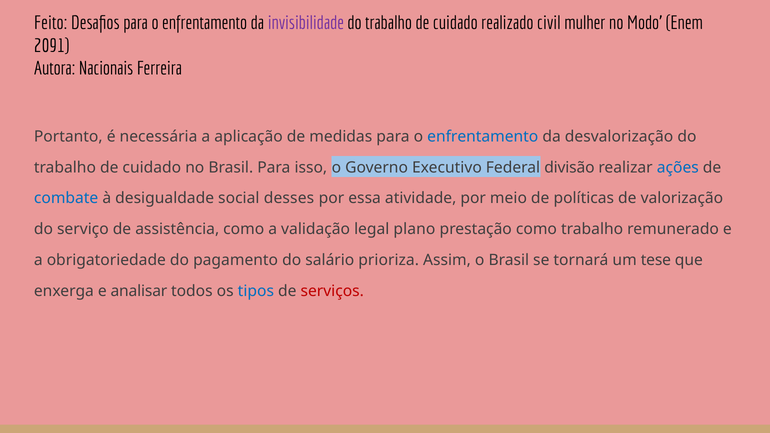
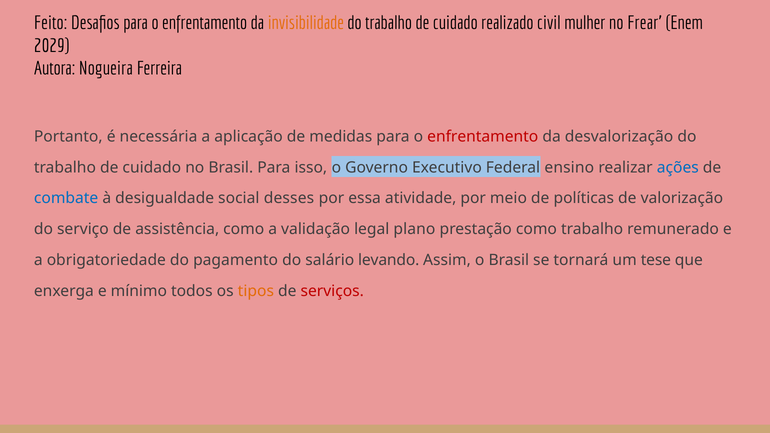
invisibilidade colour: purple -> orange (306, 23)
Modo: Modo -> Frear (644, 23)
2091: 2091 -> 2029 (52, 46)
Nacionais: Nacionais -> Nogueira (106, 69)
enfrentamento colour: blue -> red (483, 137)
divisão: divisão -> ensino (569, 167)
prioriza: prioriza -> levando (389, 260)
analisar: analisar -> mínimo (139, 291)
tipos colour: blue -> orange (256, 291)
